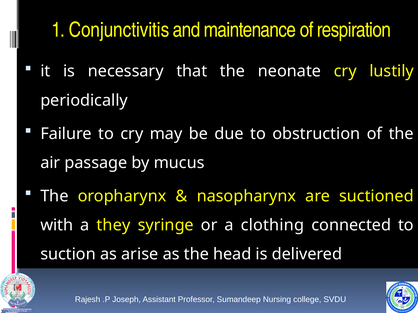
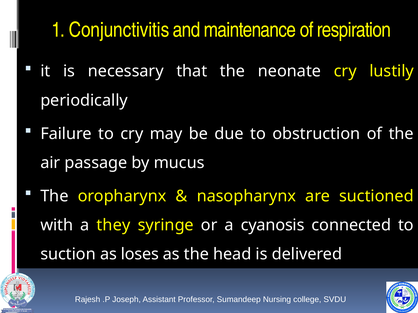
clothing: clothing -> cyanosis (273, 226)
arise: arise -> loses (140, 255)
